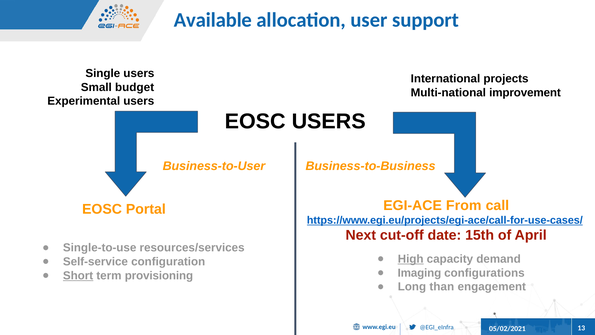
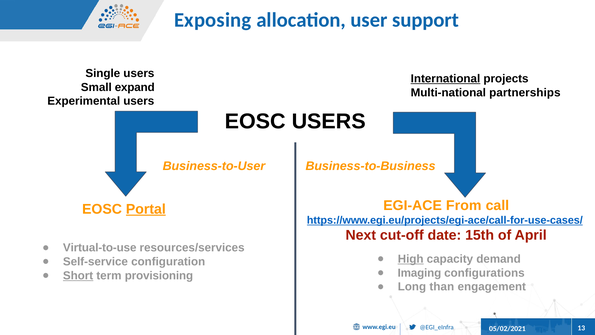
Available: Available -> Exposing (213, 20)
International underline: none -> present (445, 79)
budget: budget -> expand (135, 87)
improvement: improvement -> partnerships (525, 93)
Portal underline: none -> present (146, 209)
Single-to-use: Single-to-use -> Virtual-to-use (100, 248)
